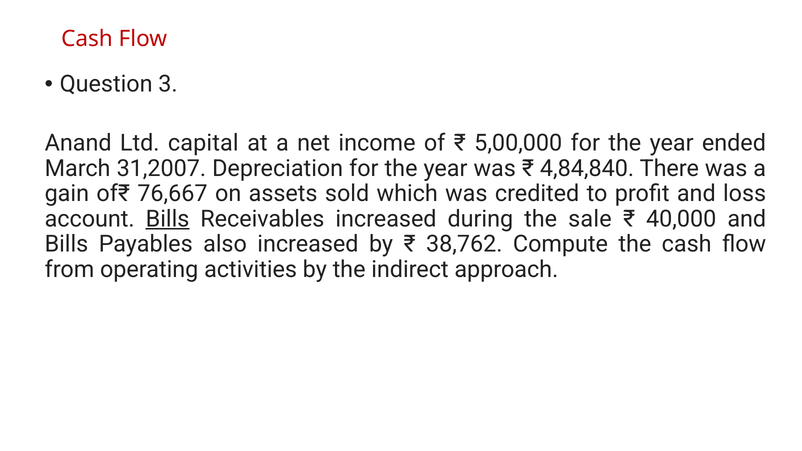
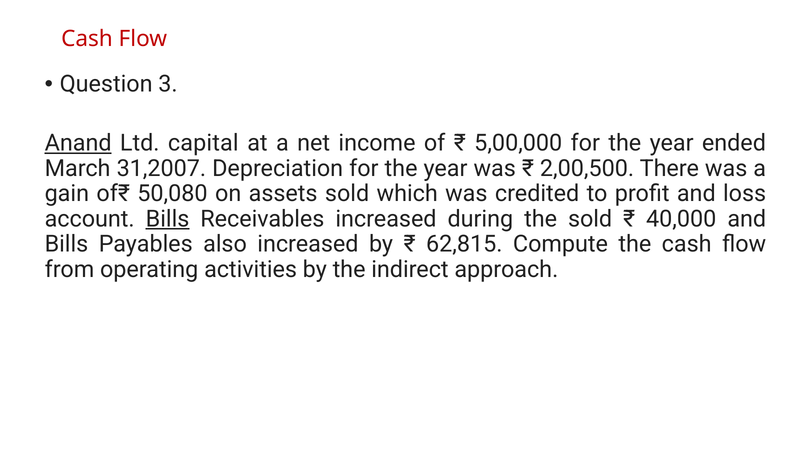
Anand underline: none -> present (78, 143)
4,84,840: 4,84,840 -> 2,00,500 (587, 168)
76,667: 76,667 -> 50,080 (172, 194)
the sale: sale -> sold (590, 219)
38,762: 38,762 -> 62,815 (464, 244)
